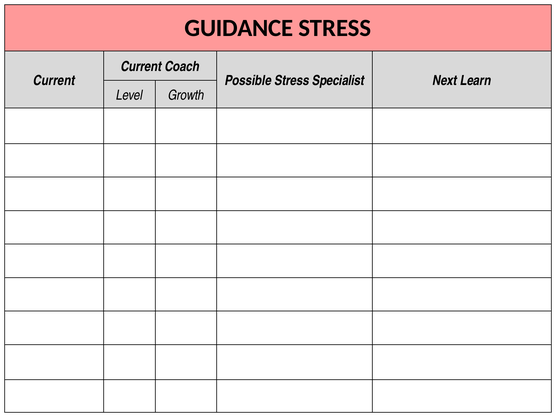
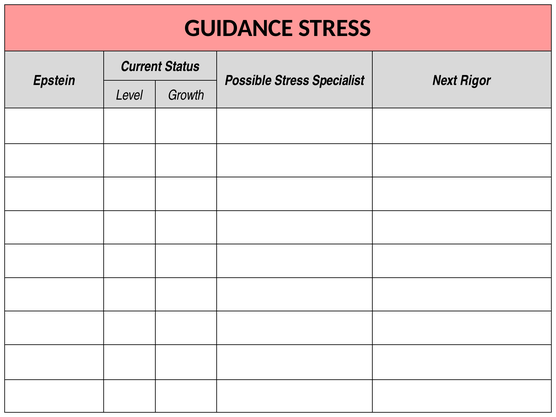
Coach: Coach -> Status (182, 67)
Current: Current -> Epstein (54, 81)
Learn: Learn -> Rigor (475, 81)
